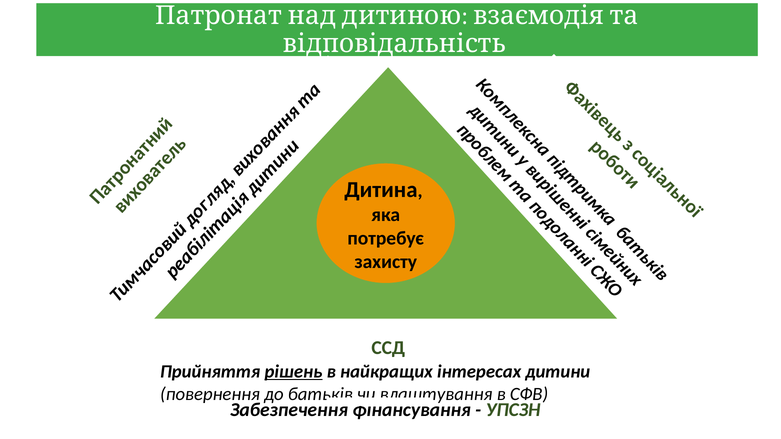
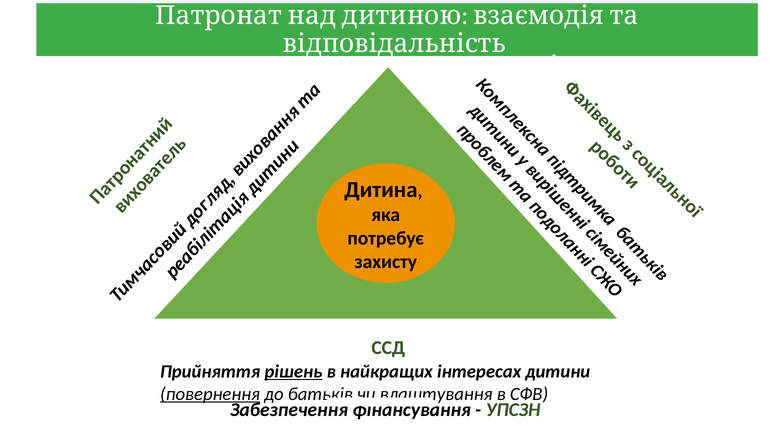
повернення underline: none -> present (210, 394)
